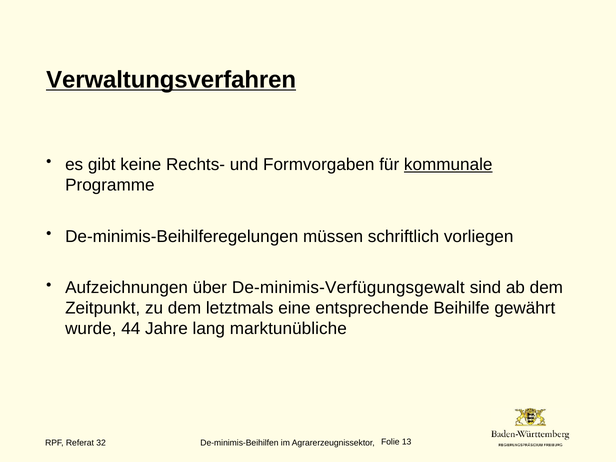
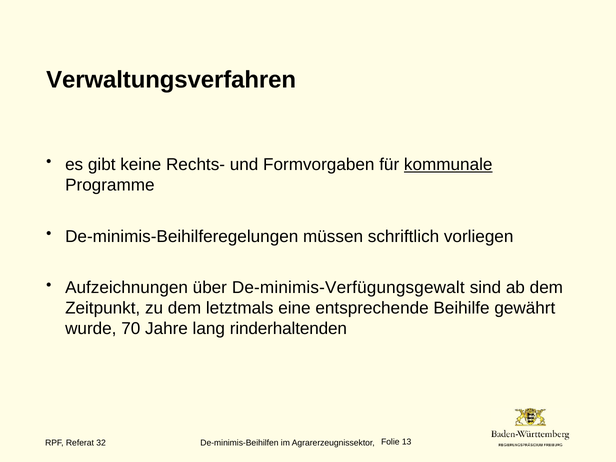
Verwaltungsverfahren underline: present -> none (171, 80)
44: 44 -> 70 (131, 329)
marktunübliche: marktunübliche -> rinderhaltenden (288, 329)
